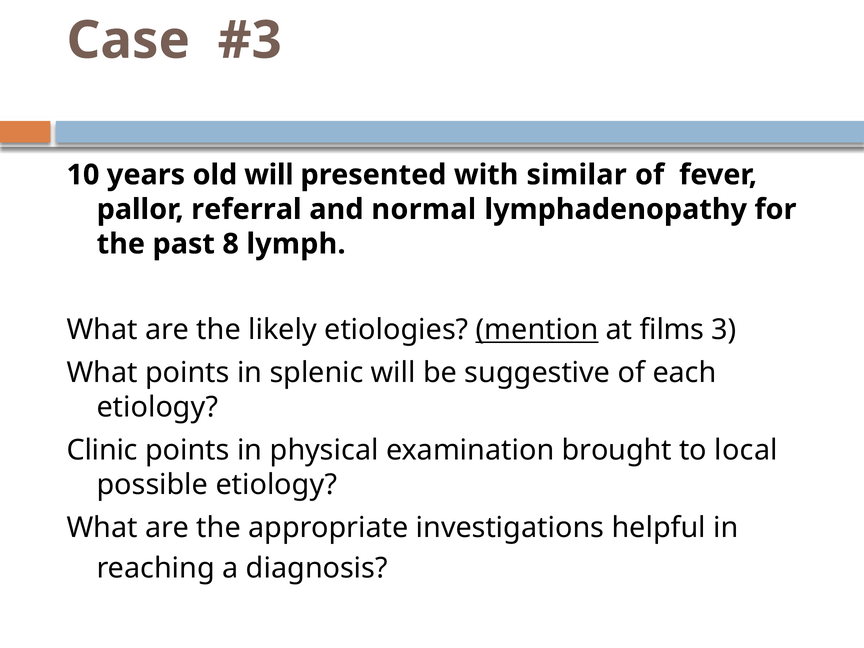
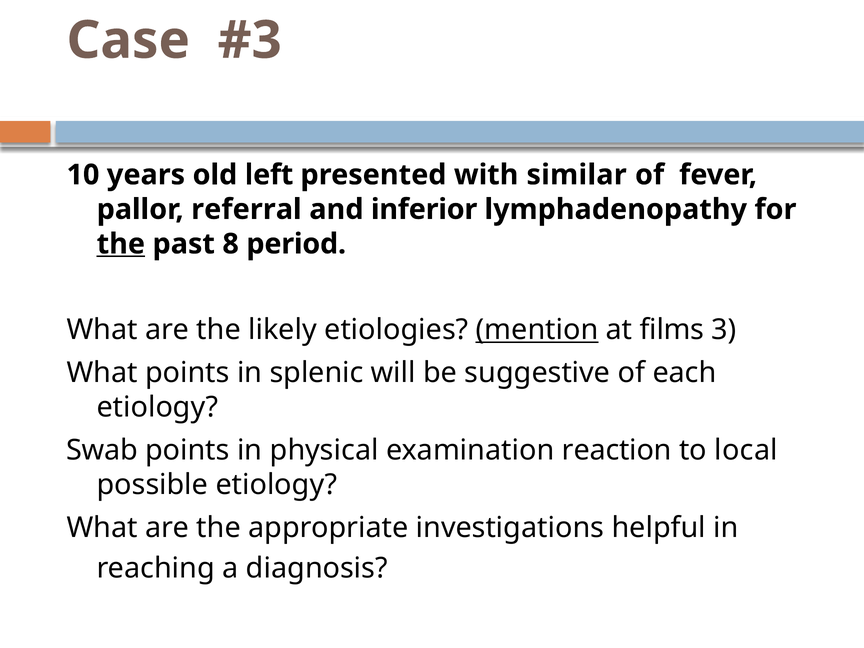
old will: will -> left (269, 175)
normal: normal -> inferior (424, 209)
the underline: none -> present (121, 244)
lymph: lymph -> period (296, 244)
Clinic: Clinic -> Swab (102, 450)
brought: brought -> reaction (617, 450)
